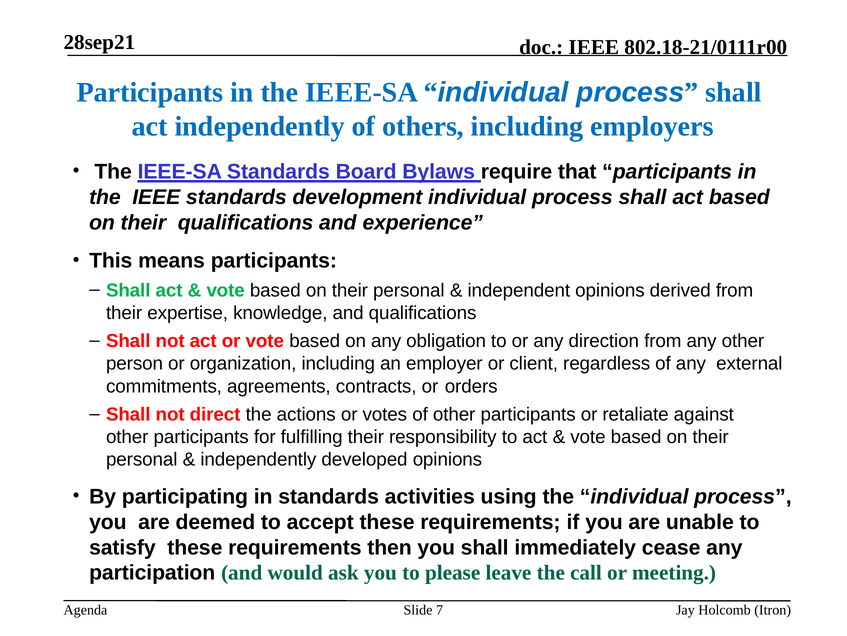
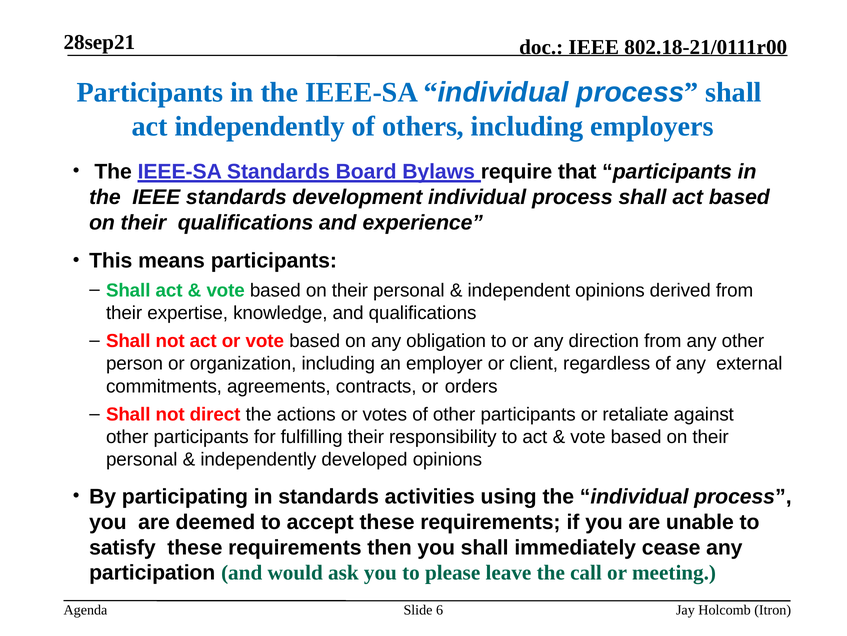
7: 7 -> 6 (440, 609)
